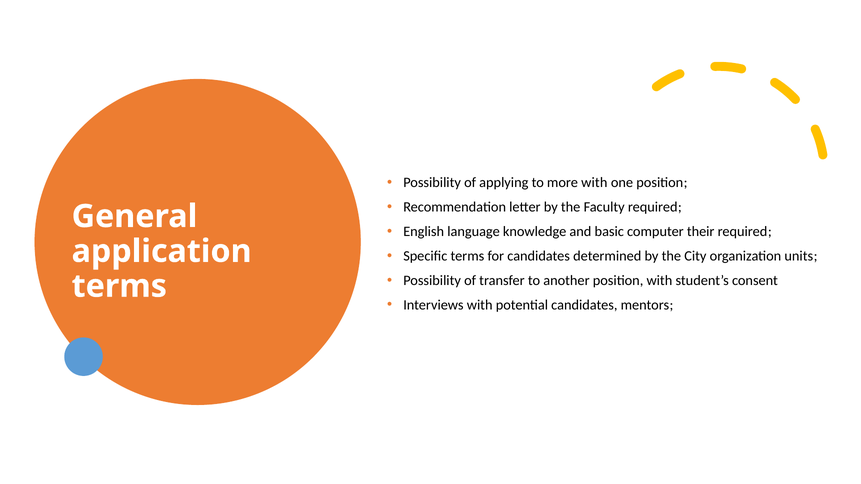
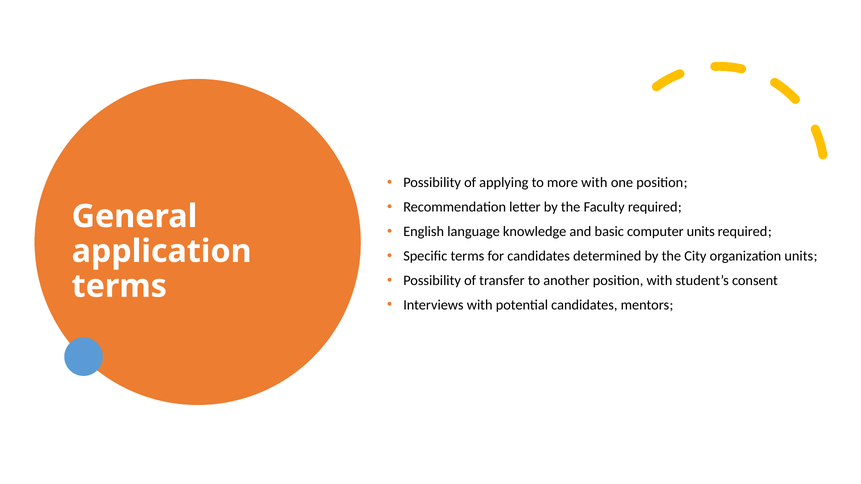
computer their: their -> units (701, 232)
